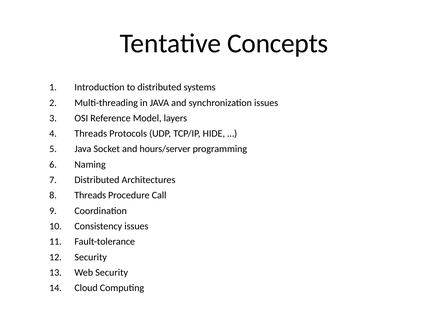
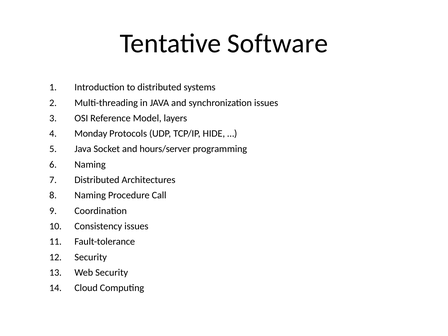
Concepts: Concepts -> Software (278, 43)
Threads: Threads -> Monday (91, 134)
Threads: Threads -> Naming (90, 195)
